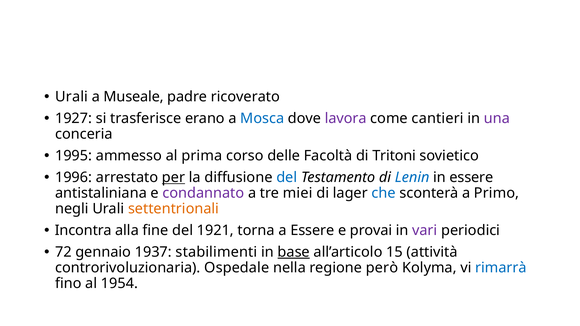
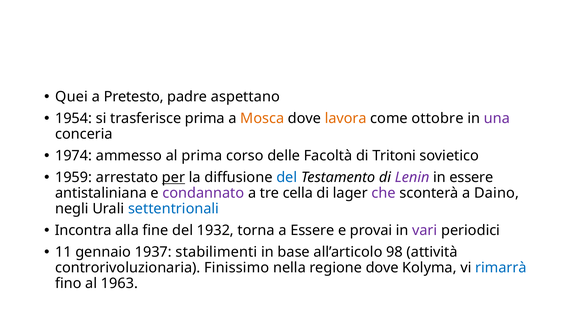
Urali: Urali -> Quei (72, 97)
Museale: Museale -> Pretesto (134, 97)
ricoverato: ricoverato -> aspettano (245, 97)
1927: 1927 -> 1954 (74, 118)
trasferisce erano: erano -> prima (205, 118)
Mosca colour: blue -> orange (262, 118)
lavora colour: purple -> orange (346, 118)
cantieri: cantieri -> ottobre (438, 118)
1995: 1995 -> 1974 (74, 156)
1996: 1996 -> 1959 (74, 178)
Lenin colour: blue -> purple (412, 178)
miei: miei -> cella (298, 193)
che colour: blue -> purple (384, 193)
Primo: Primo -> Daino (497, 193)
settentrionali colour: orange -> blue (174, 209)
1921: 1921 -> 1932 (215, 231)
72: 72 -> 11 (63, 252)
base underline: present -> none (294, 252)
15: 15 -> 98 (395, 252)
Ospedale: Ospedale -> Finissimo (237, 268)
regione però: però -> dove (382, 268)
1954: 1954 -> 1963 (119, 284)
